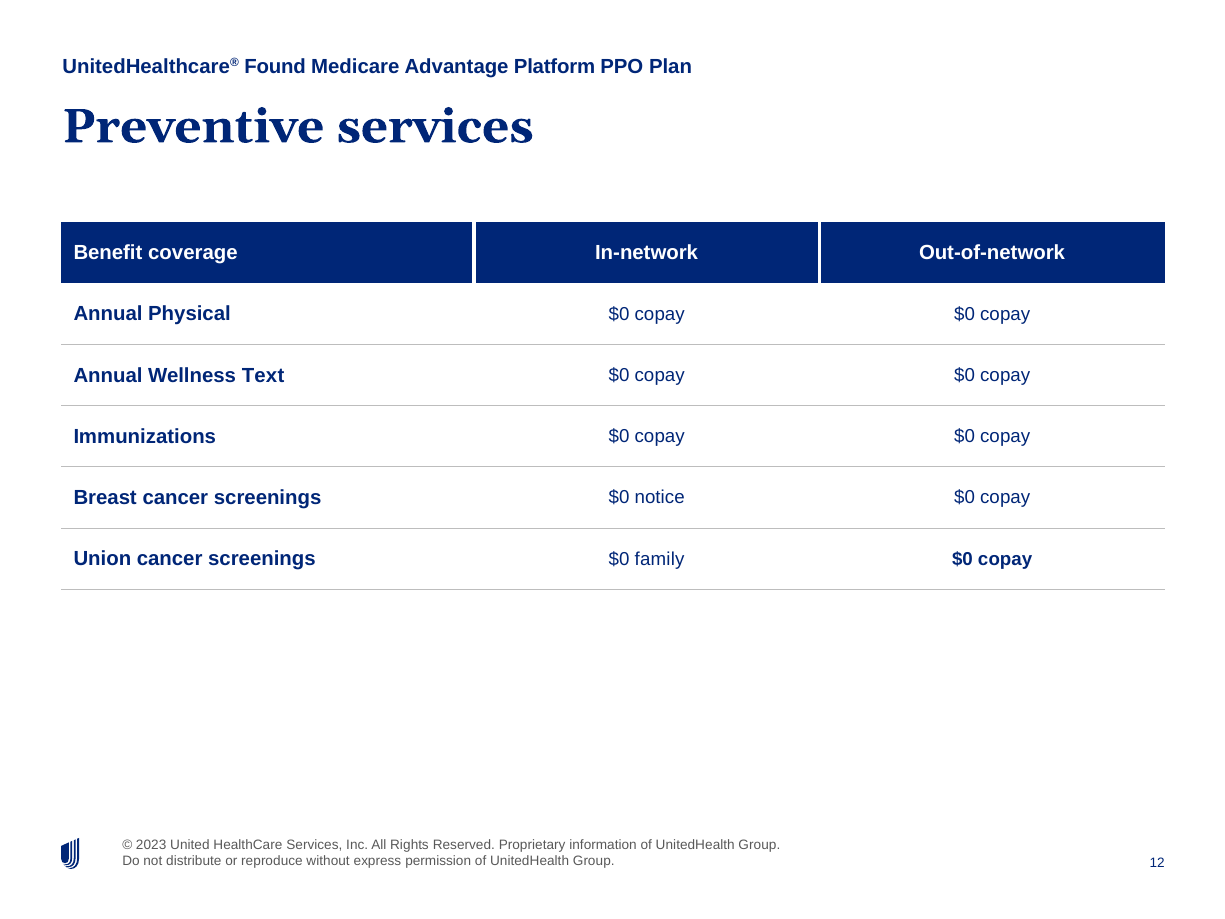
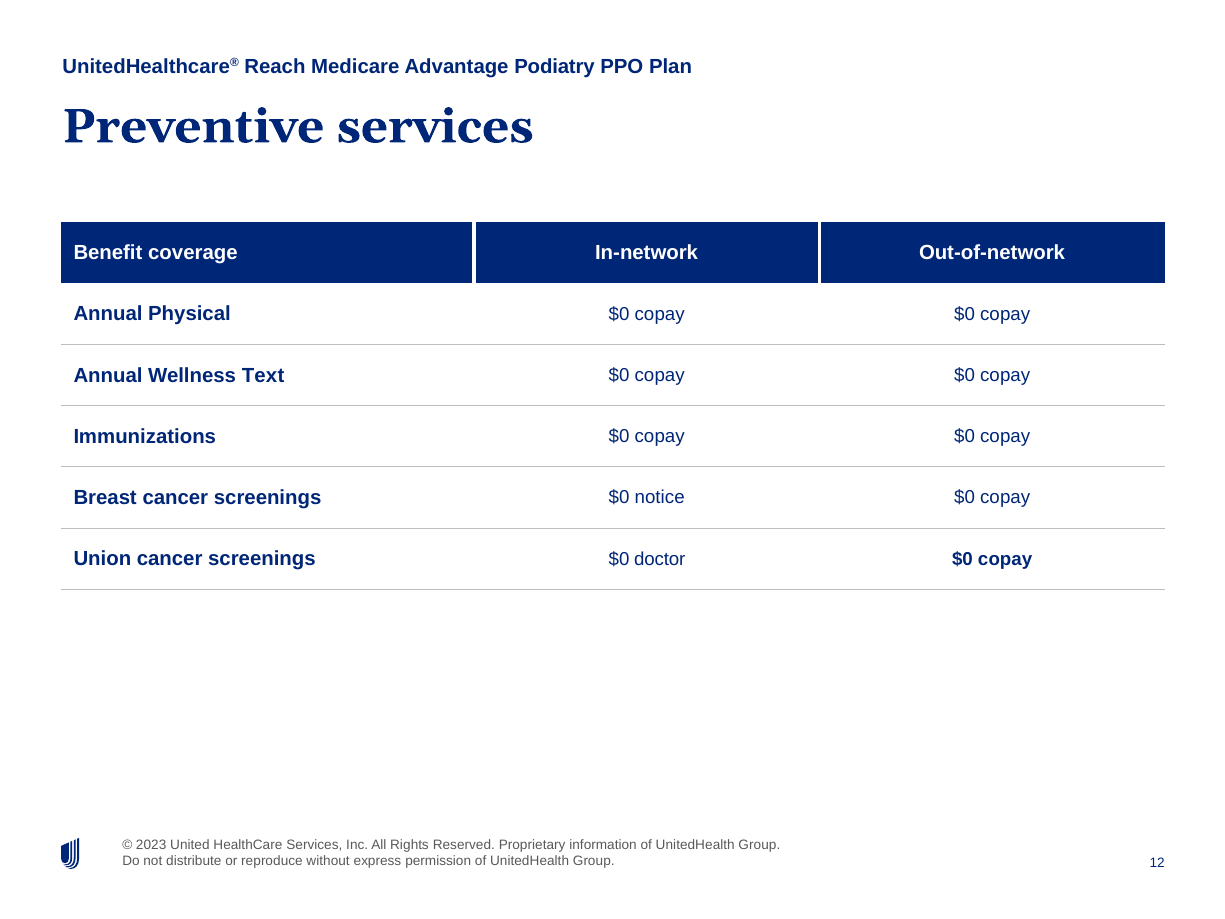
Found: Found -> Reach (275, 66)
Platform: Platform -> Podiatry (555, 66)
family: family -> doctor (660, 559)
